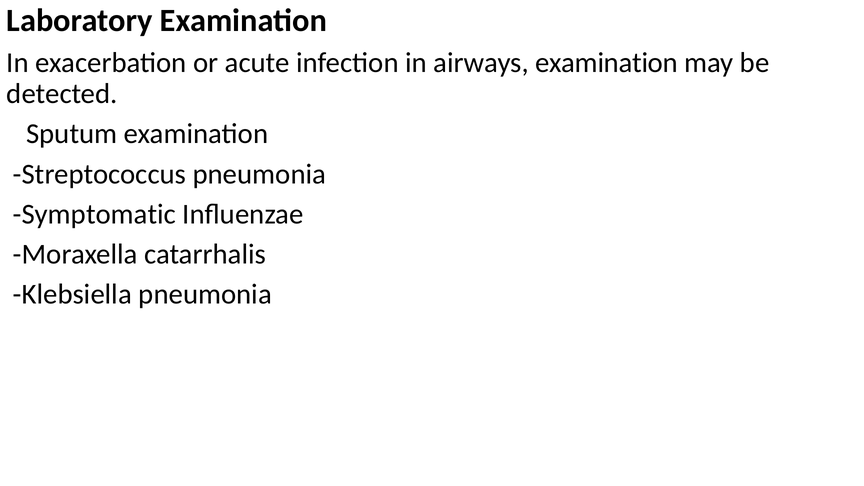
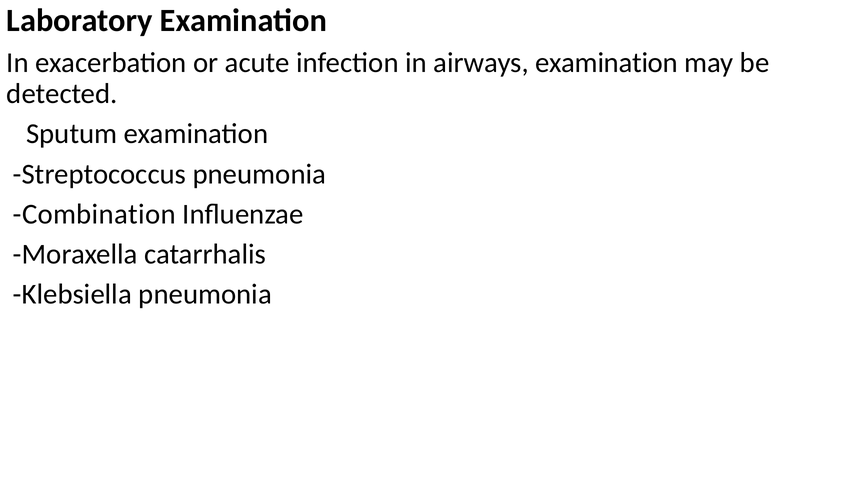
Symptomatic: Symptomatic -> Combination (94, 214)
